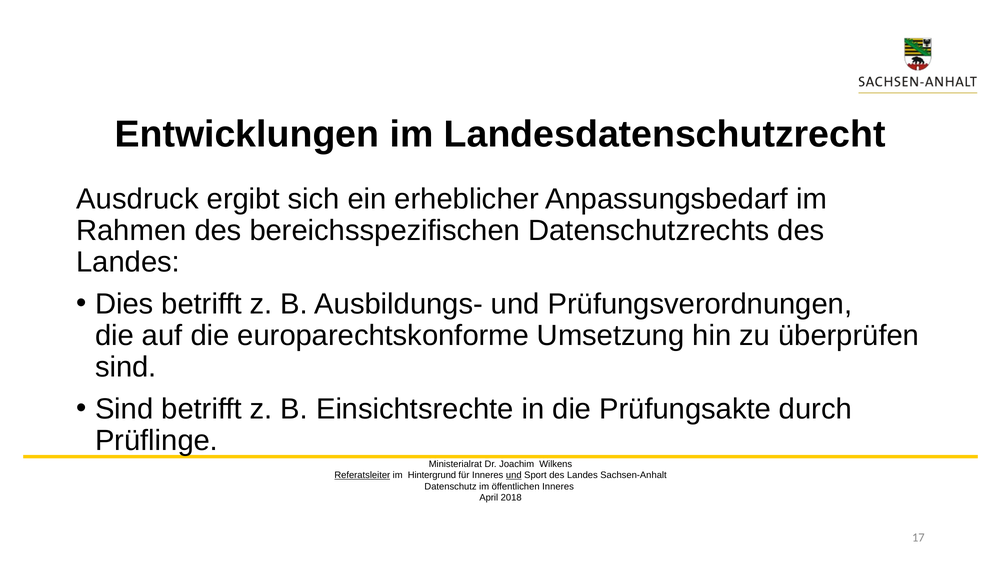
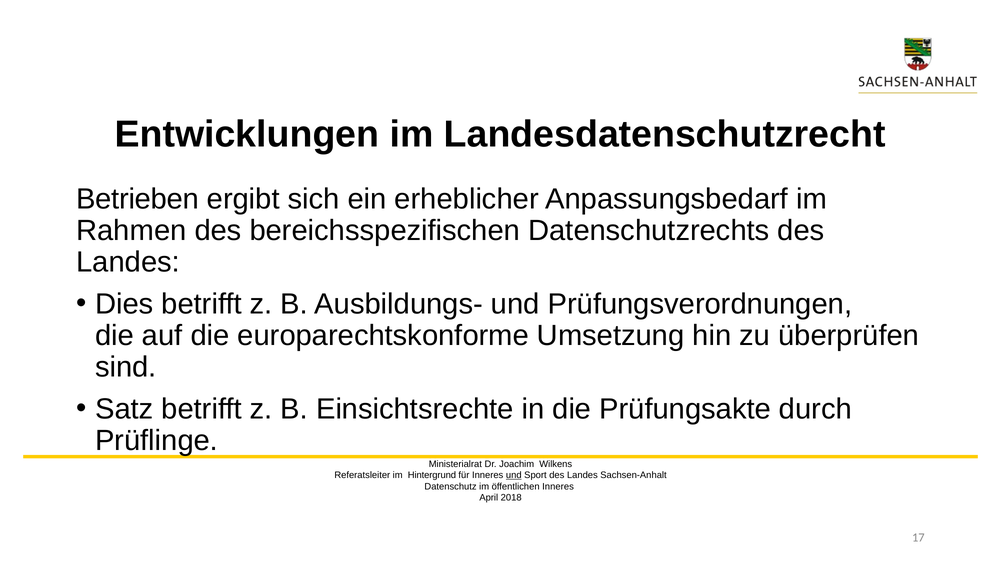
Ausdruck: Ausdruck -> Betrieben (138, 199)
Sind: Sind -> Satz (124, 409)
Referatsleiter underline: present -> none (362, 475)
